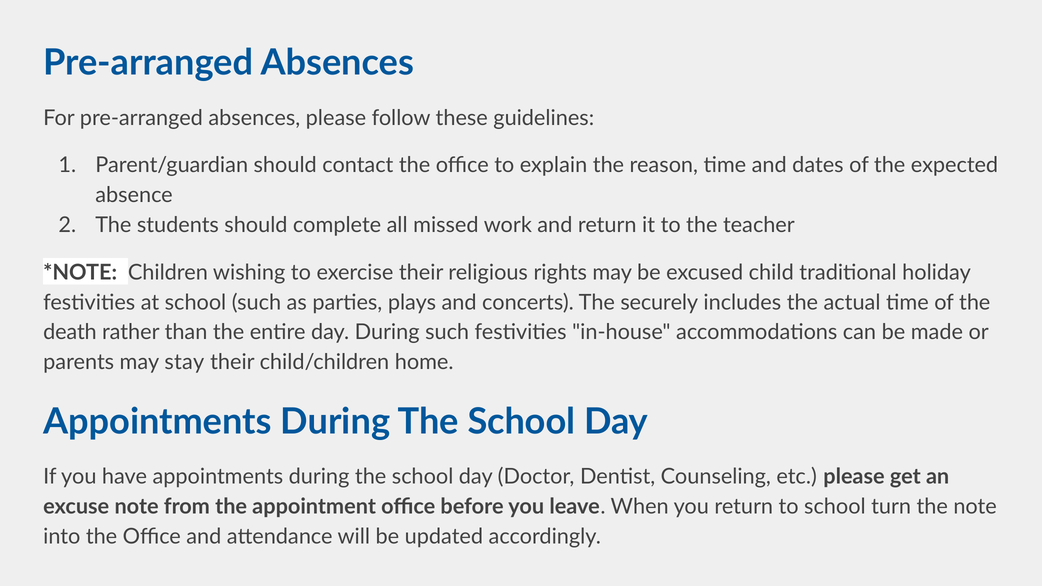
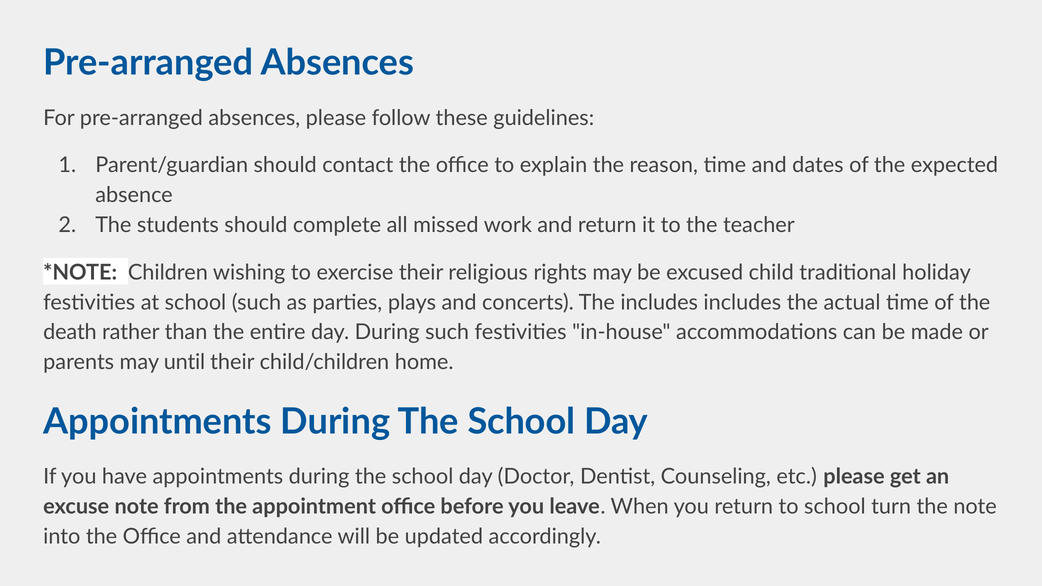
The securely: securely -> includes (659, 302)
stay: stay -> until (185, 362)
